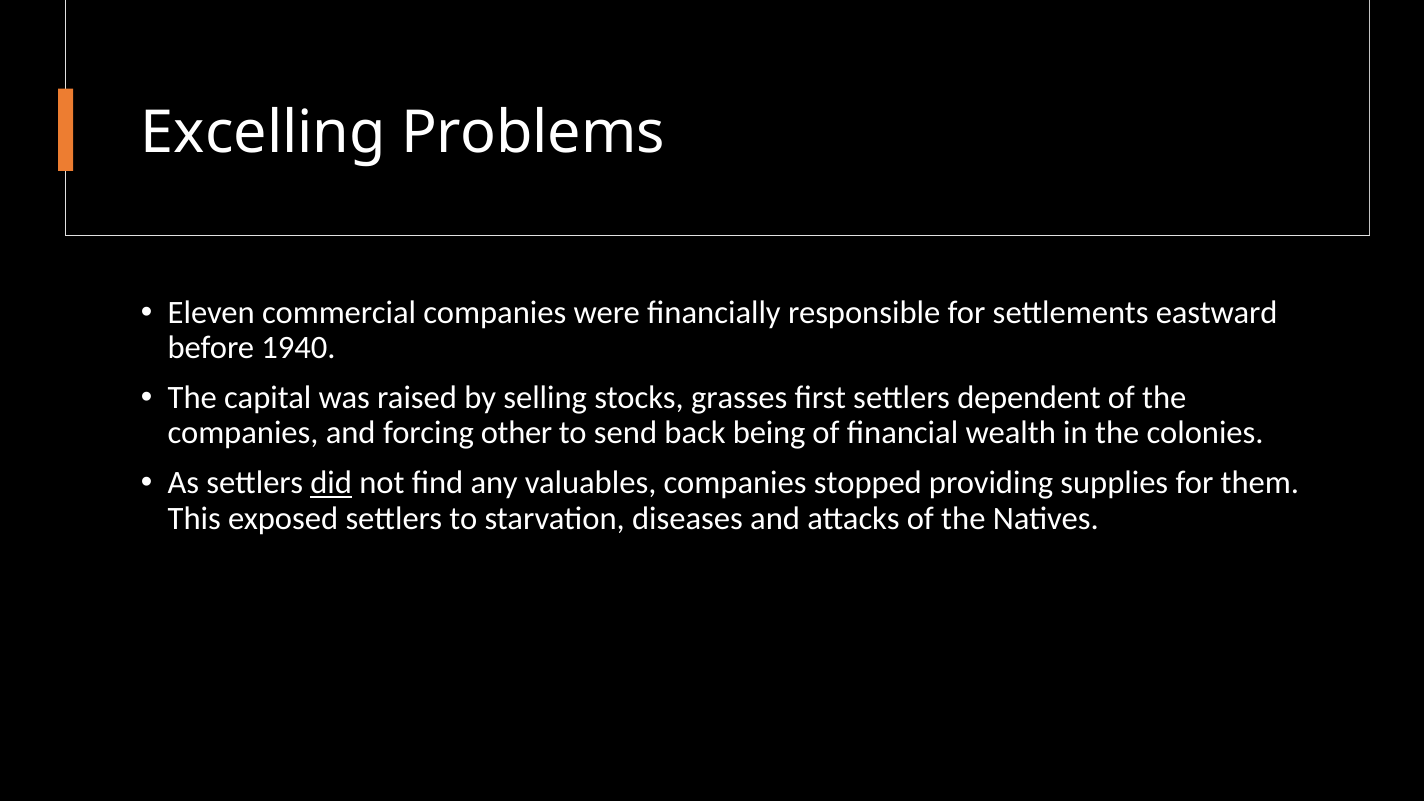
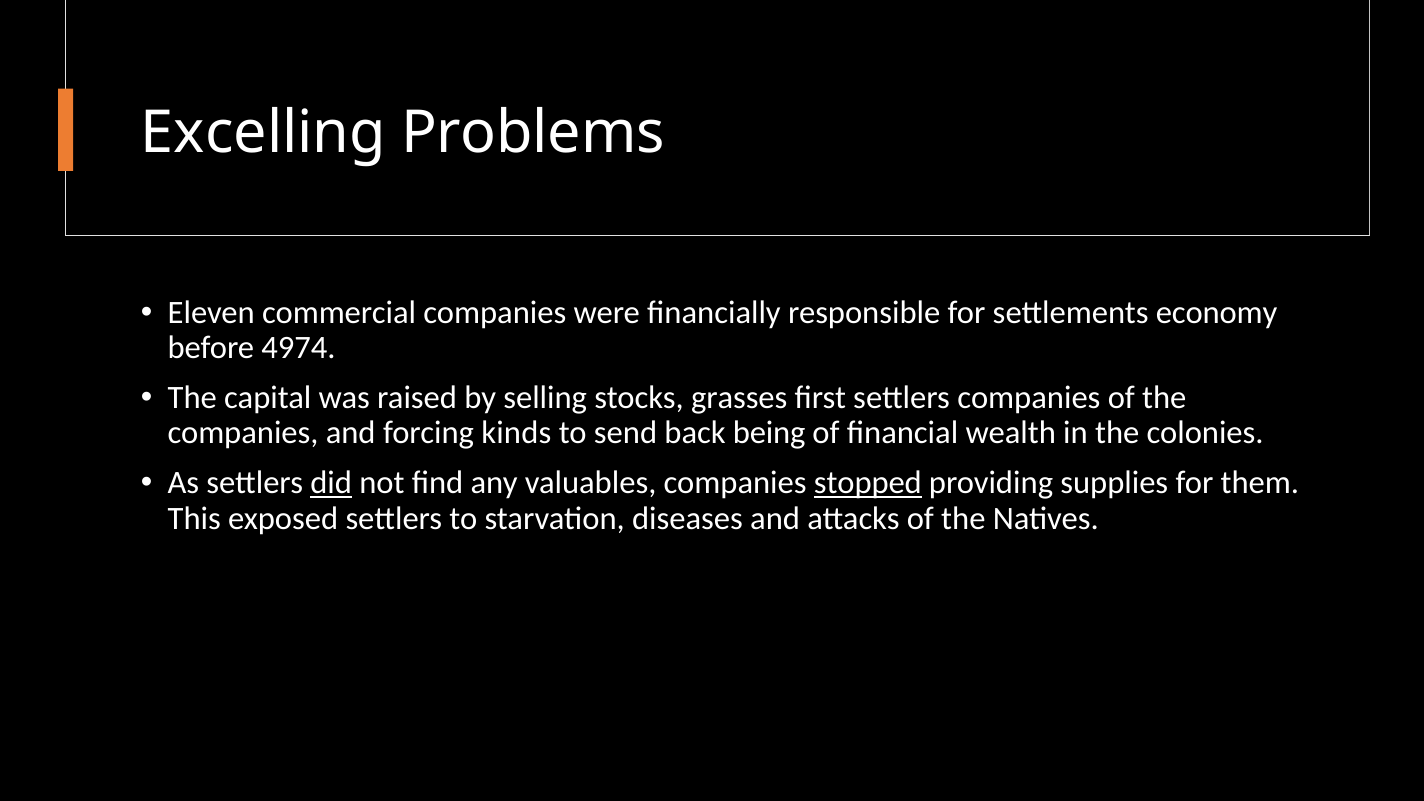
eastward: eastward -> economy (1217, 313)
1940: 1940 -> 4974 (299, 348)
settlers dependent: dependent -> companies (1029, 398)
other: other -> kinds (516, 433)
stopped underline: none -> present (868, 483)
